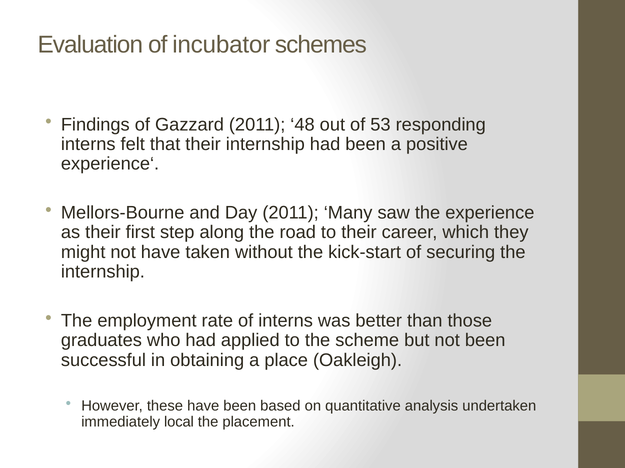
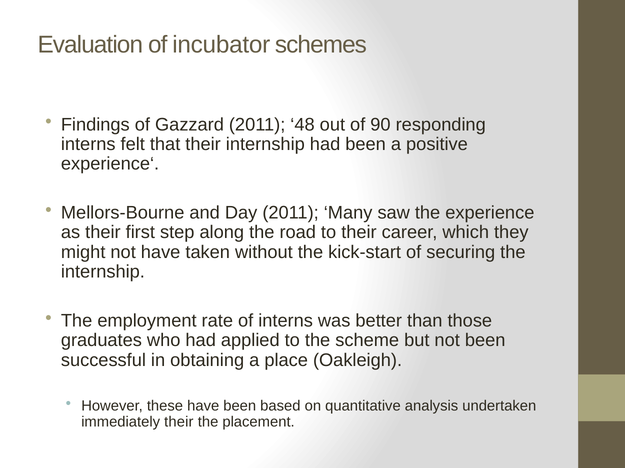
53: 53 -> 90 (380, 125)
immediately local: local -> their (179, 423)
